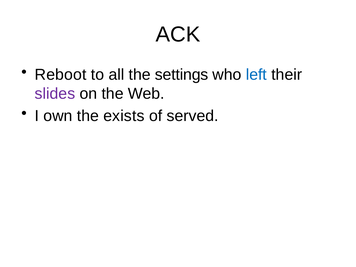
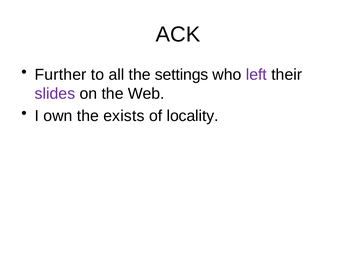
Reboot: Reboot -> Further (61, 75)
left colour: blue -> purple (256, 75)
served: served -> locality (193, 116)
